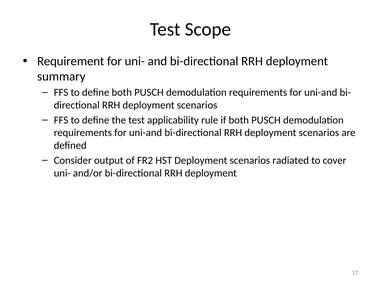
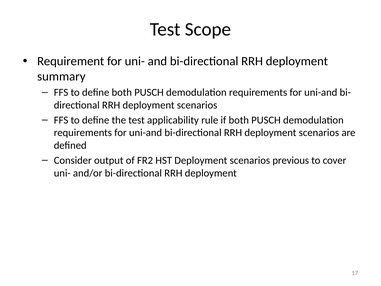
radiated: radiated -> previous (291, 160)
